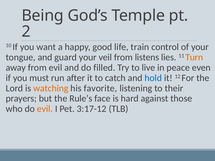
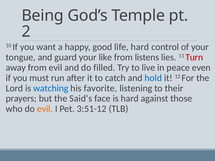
life train: train -> hard (140, 47)
veil: veil -> like (105, 57)
Turn colour: orange -> red (194, 57)
watching colour: orange -> blue (51, 88)
Rule’s: Rule’s -> Said’s (81, 99)
3:17-12: 3:17-12 -> 3:51-12 (92, 109)
